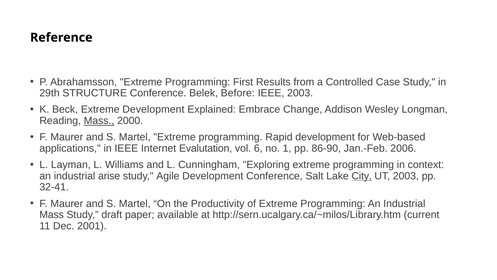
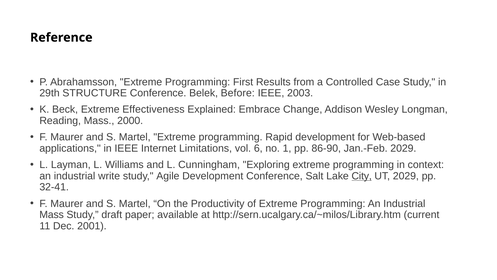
Extreme Development: Development -> Effectiveness (153, 109)
Mass underline: present -> none (99, 121)
Evalutation: Evalutation -> Limitations (206, 148)
Jan.-Feb 2006: 2006 -> 2029 (403, 148)
arise: arise -> write (109, 176)
UT 2003: 2003 -> 2029 (406, 176)
